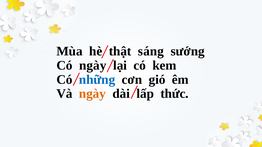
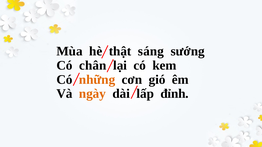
Có ngày: ngày -> chân (93, 66)
những colour: blue -> orange (97, 80)
thức: thức -> đỉnh (175, 94)
